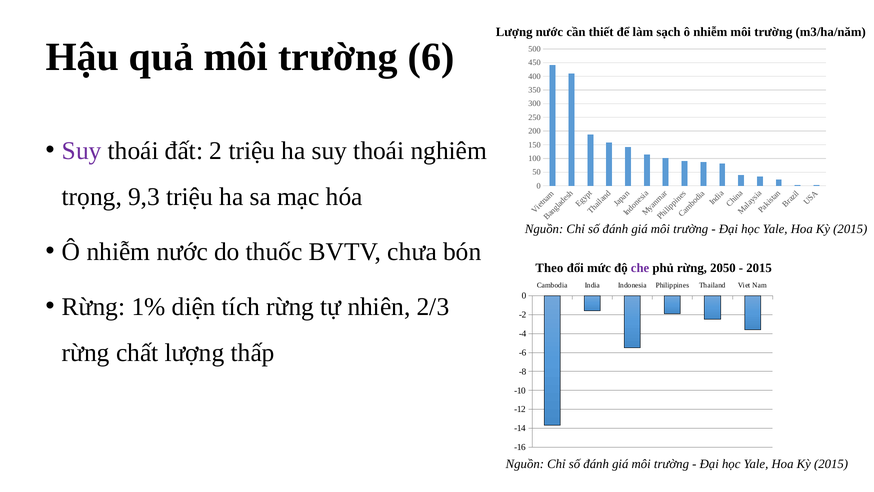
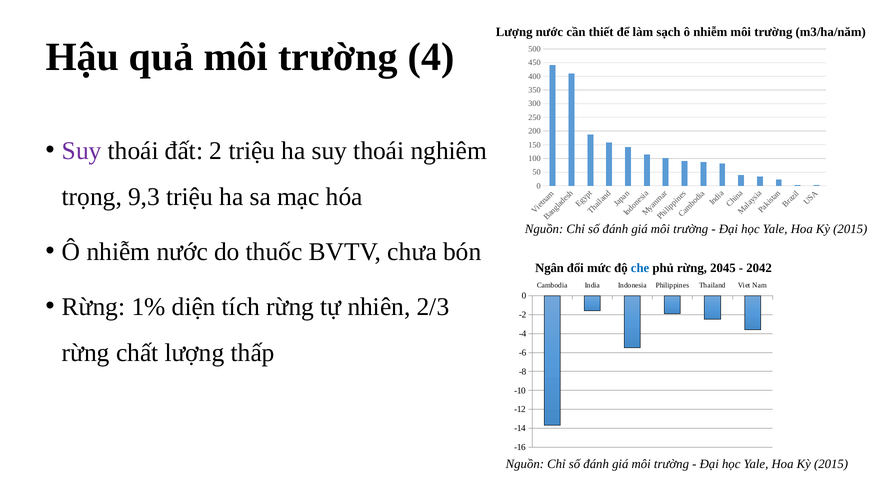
6: 6 -> 4 (431, 57)
Theo: Theo -> Ngân (550, 268)
che colour: purple -> blue (640, 268)
2050: 2050 -> 2045 (723, 268)
2015: 2015 -> 2042 (759, 268)
